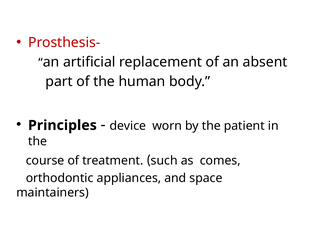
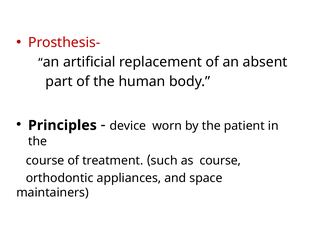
as comes: comes -> course (220, 161)
